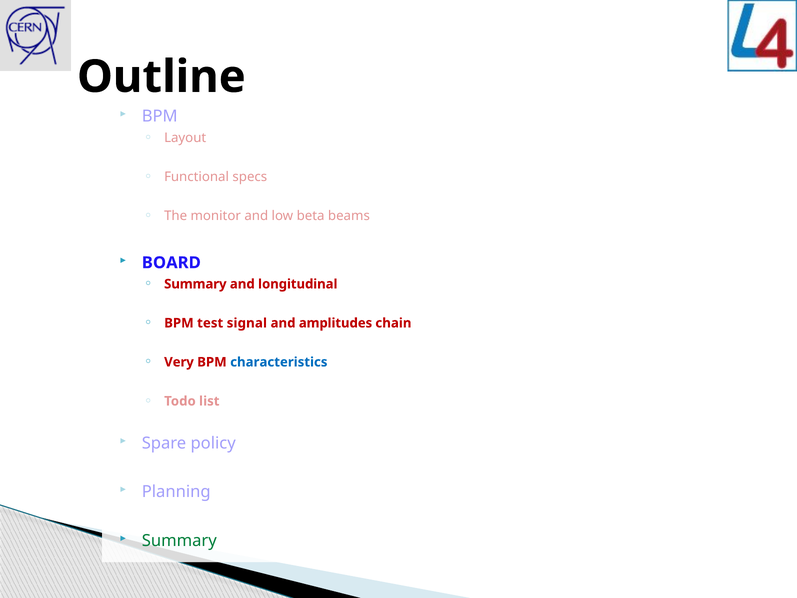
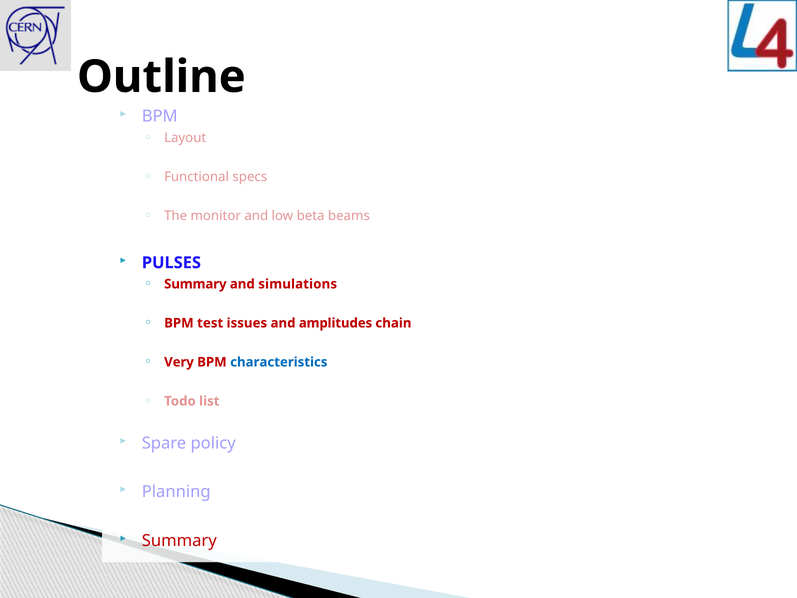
BOARD: BOARD -> PULSES (171, 263)
longitudinal: longitudinal -> simulations (298, 284)
signal: signal -> issues (247, 323)
Summary colour: green -> red (179, 540)
